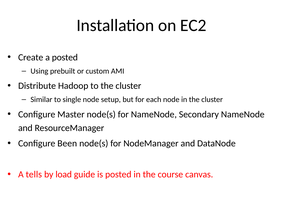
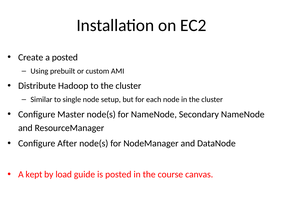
Been: Been -> After (67, 143)
tells: tells -> kept (34, 174)
